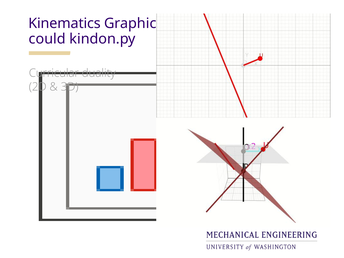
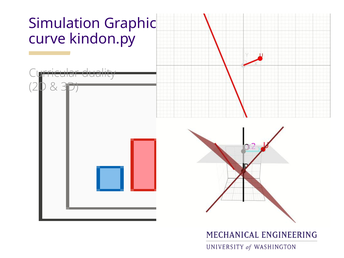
Kinematics: Kinematics -> Simulation (65, 23)
could: could -> curve (47, 39)
